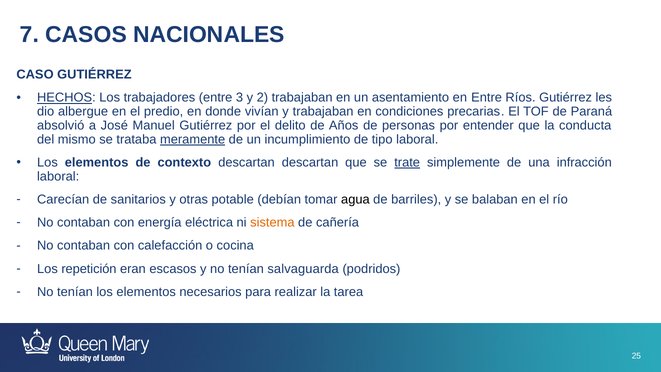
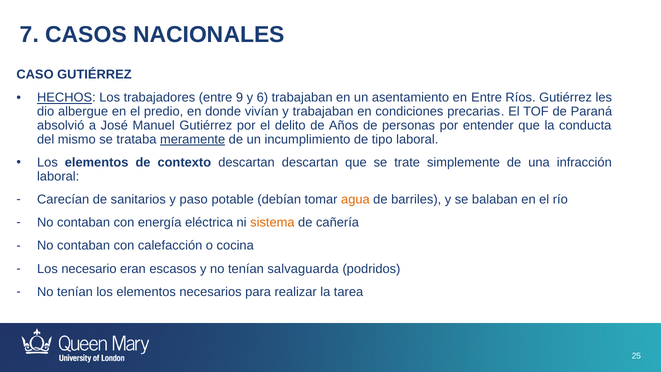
3: 3 -> 9 (240, 98)
2: 2 -> 6 (262, 98)
trate underline: present -> none (407, 162)
otras: otras -> paso (194, 199)
agua colour: black -> orange (355, 199)
repetición: repetición -> necesario (89, 269)
